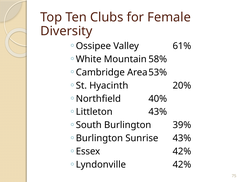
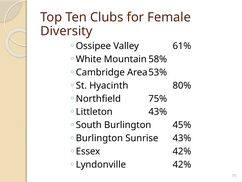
20%: 20% -> 80% (182, 85)
40%: 40% -> 75% (158, 98)
39%: 39% -> 45% (182, 125)
